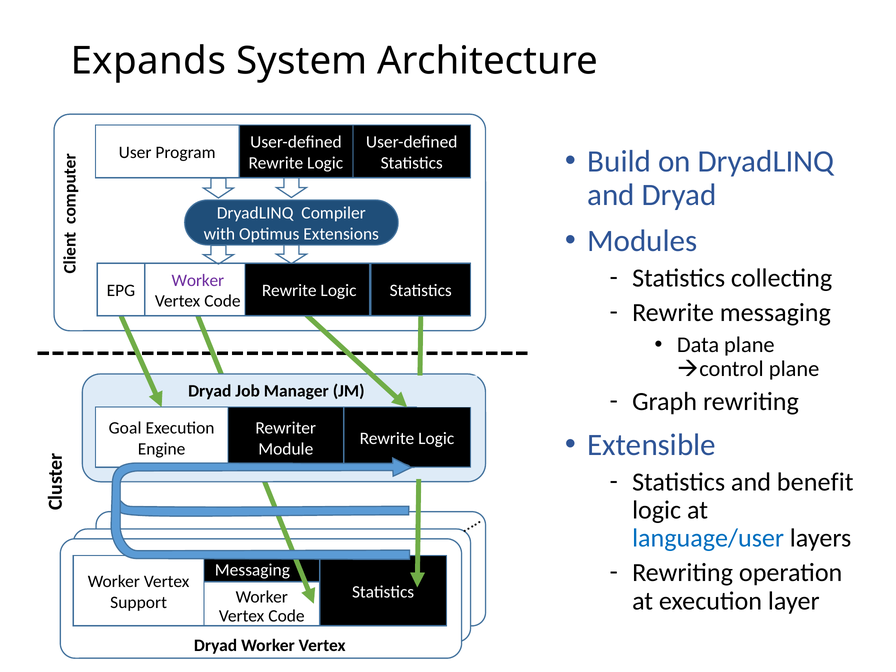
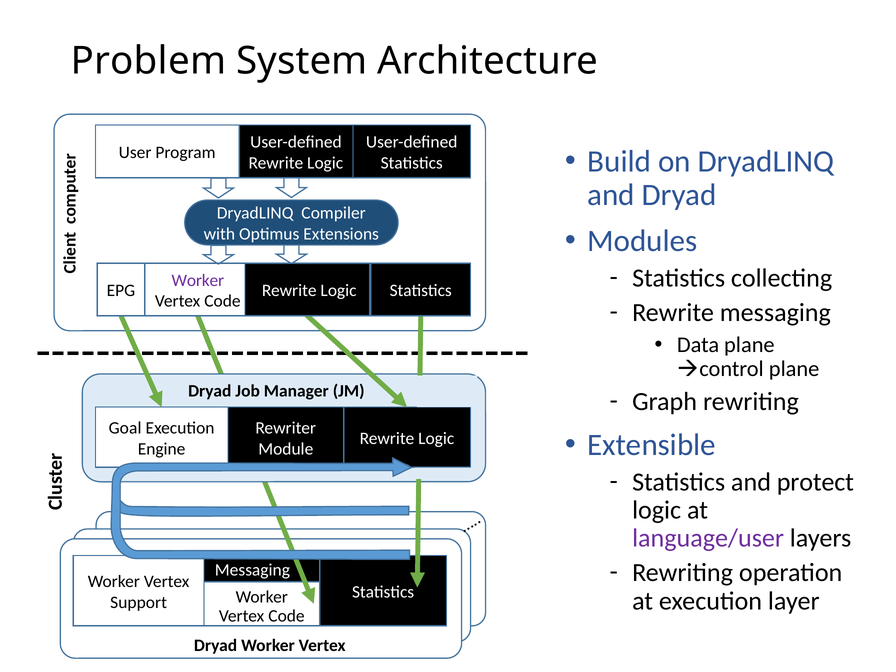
Expands: Expands -> Problem (148, 61)
benefit: benefit -> protect (815, 482)
language/user colour: blue -> purple (708, 538)
